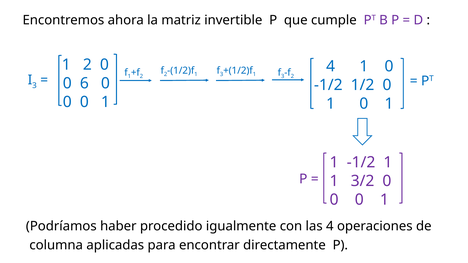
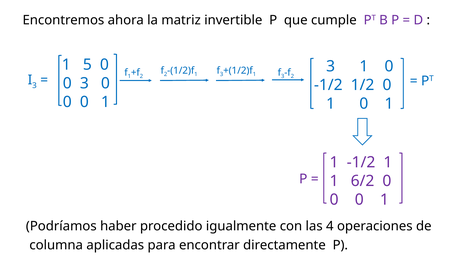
1 2: 2 -> 5 (87, 65)
4: 4 -> 3 (331, 66)
0 6: 6 -> 3 (84, 84)
3/2: 3/2 -> 6/2 (363, 181)
